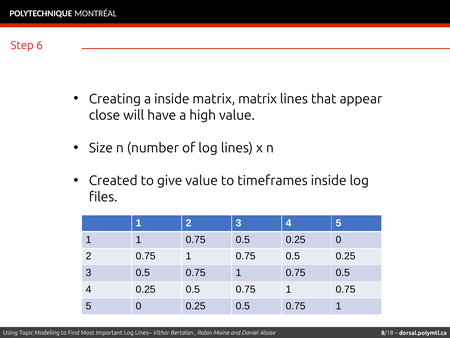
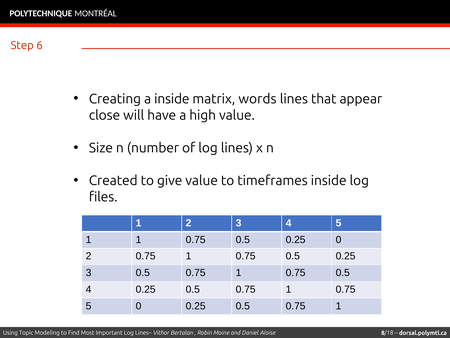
matrix matrix: matrix -> words (257, 99)
